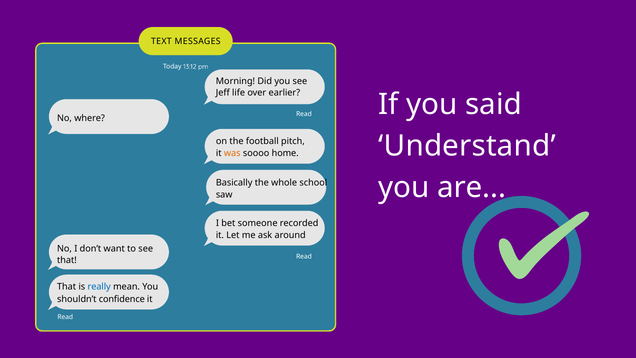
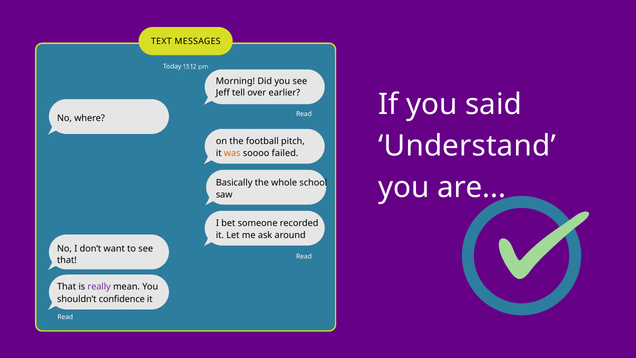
life: life -> tell (239, 93)
home: home -> failed (285, 153)
really colour: blue -> purple (99, 286)
